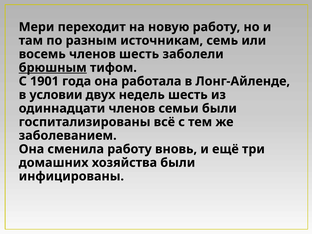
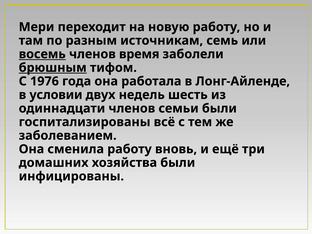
восемь underline: none -> present (42, 54)
членов шесть: шесть -> время (139, 54)
1901: 1901 -> 1976 (44, 81)
